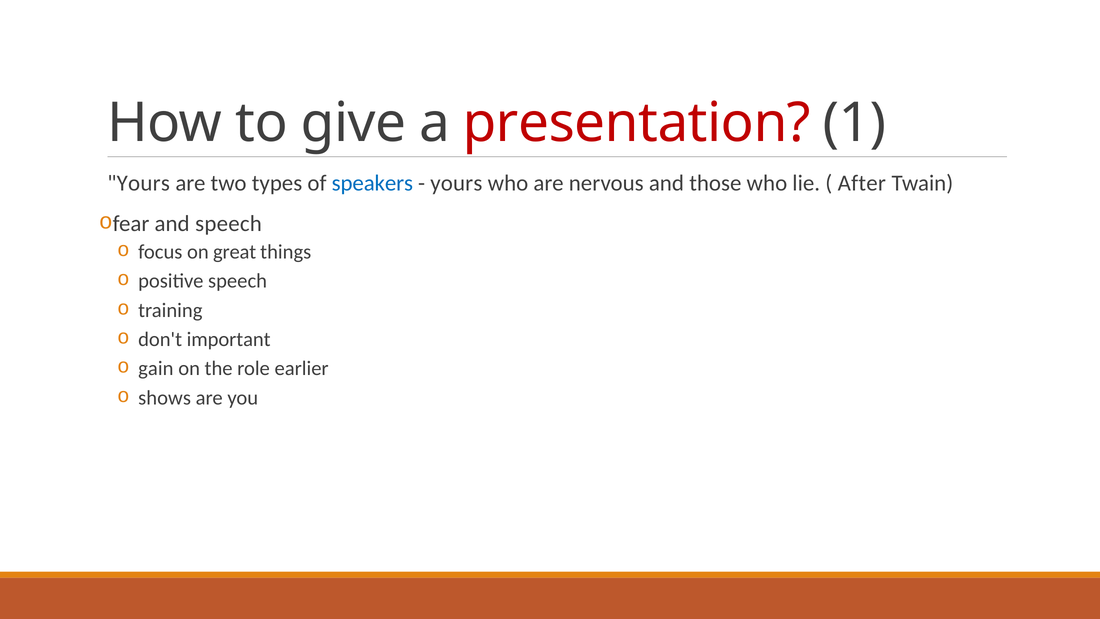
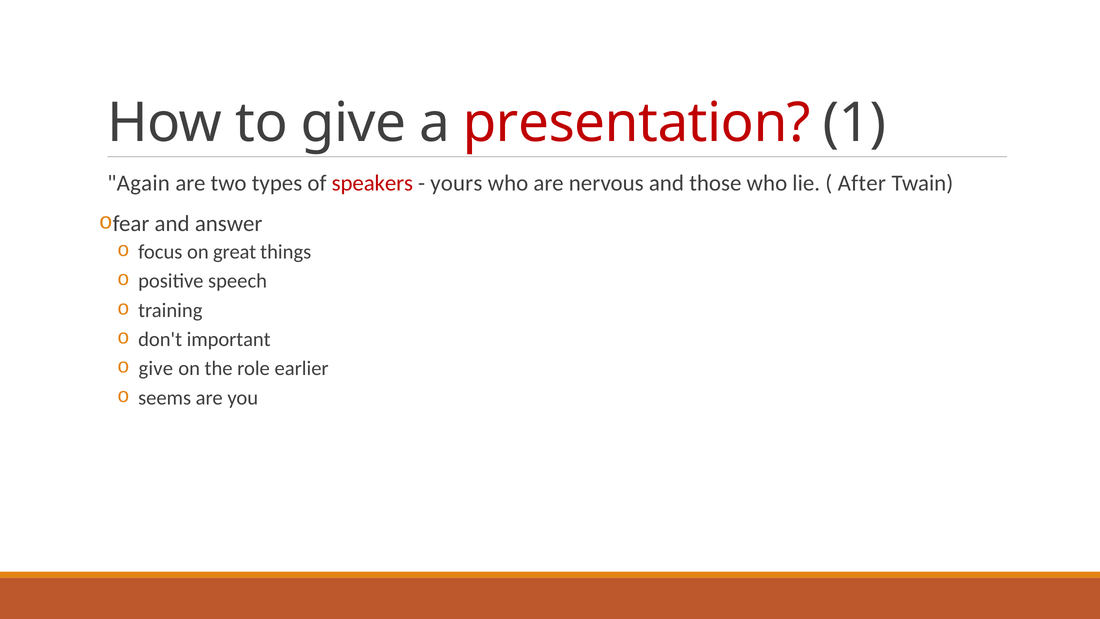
Yours: Yours -> Again (139, 183)
speakers colour: blue -> red (372, 183)
and speech: speech -> answer (229, 224)
gain: gain -> give (156, 368)
shows: shows -> seems (165, 398)
